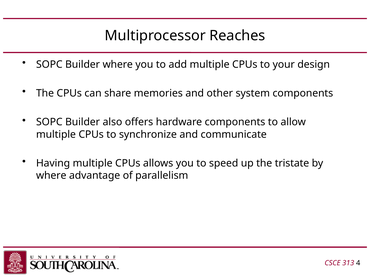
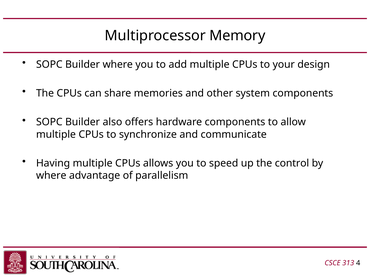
Reaches: Reaches -> Memory (237, 36)
tristate: tristate -> control (292, 163)
